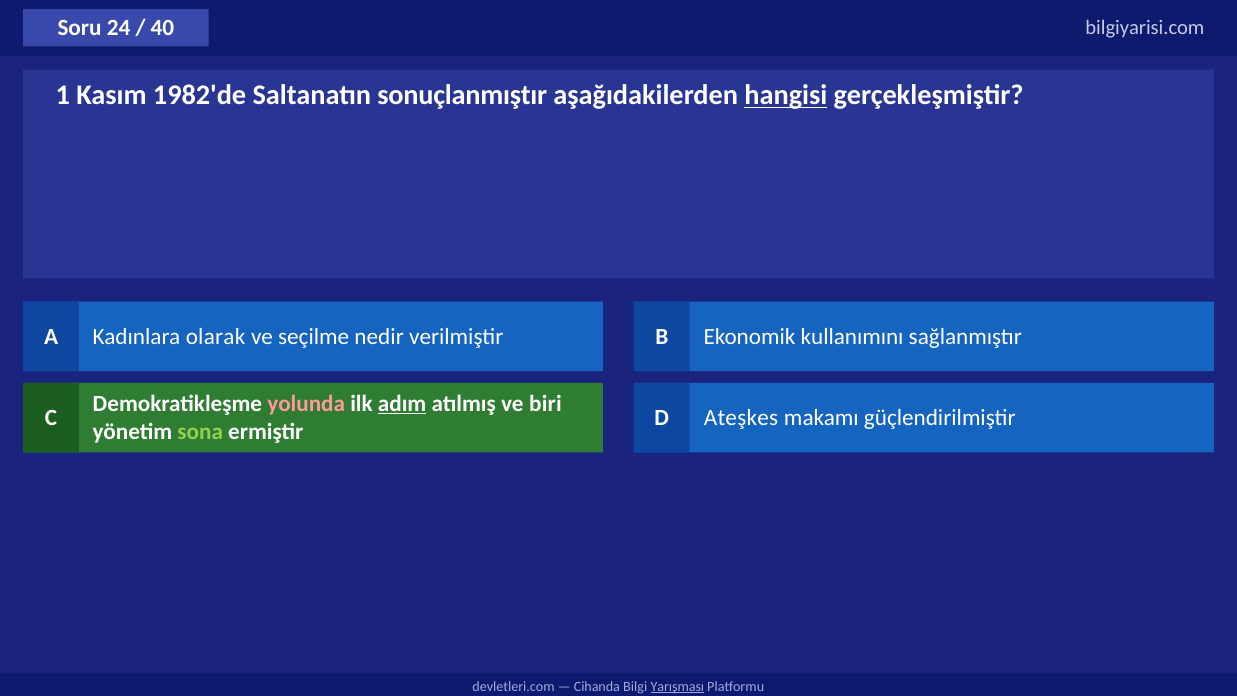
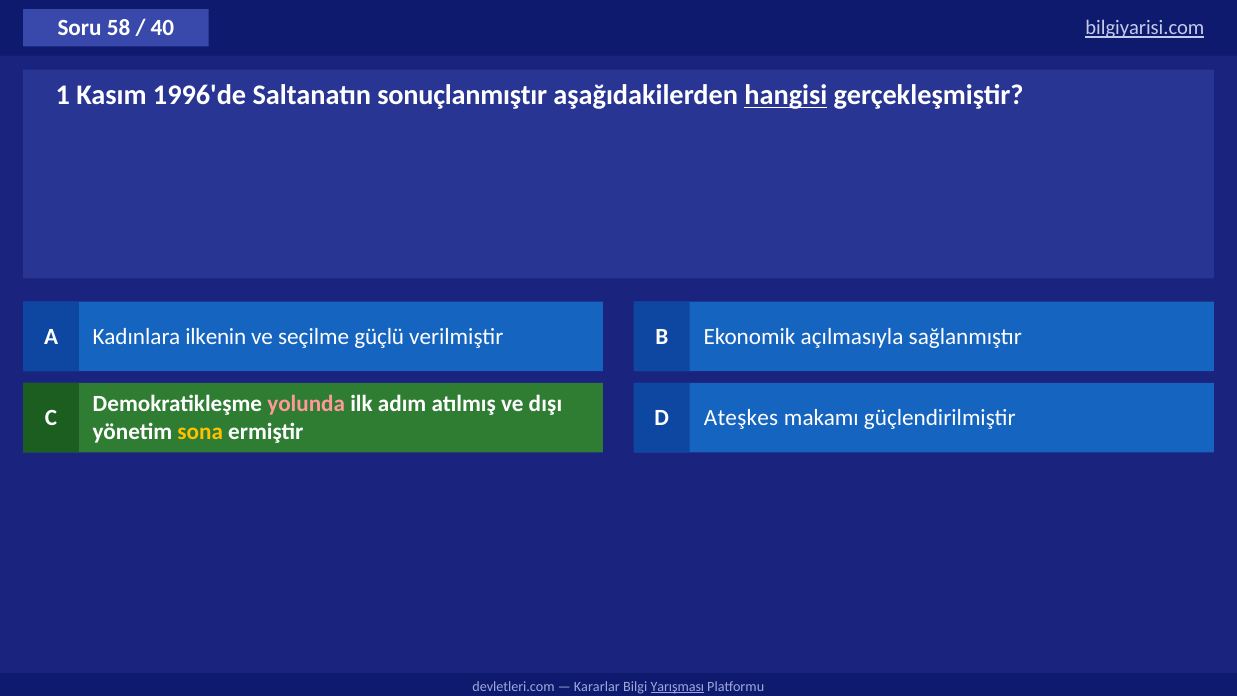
24: 24 -> 58 (119, 28)
bilgiyarisi.com underline: none -> present (1145, 28)
1982'de: 1982'de -> 1996'de (200, 95)
olarak: olarak -> ilkenin (216, 337)
nedir: nedir -> güçlü (379, 337)
kullanımını: kullanımını -> açılmasıyla (852, 337)
adım underline: present -> none (402, 404)
biri: biri -> dışı (546, 404)
sona colour: light green -> yellow (200, 432)
Cihanda: Cihanda -> Kararlar (597, 686)
